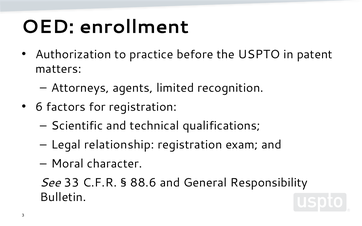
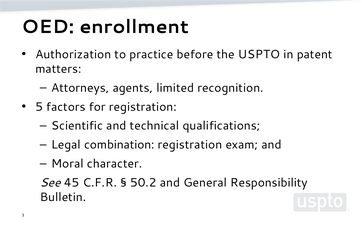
6: 6 -> 5 (39, 107)
relationship: relationship -> combination (119, 145)
33: 33 -> 45 (72, 183)
88.6: 88.6 -> 50.2 (143, 183)
